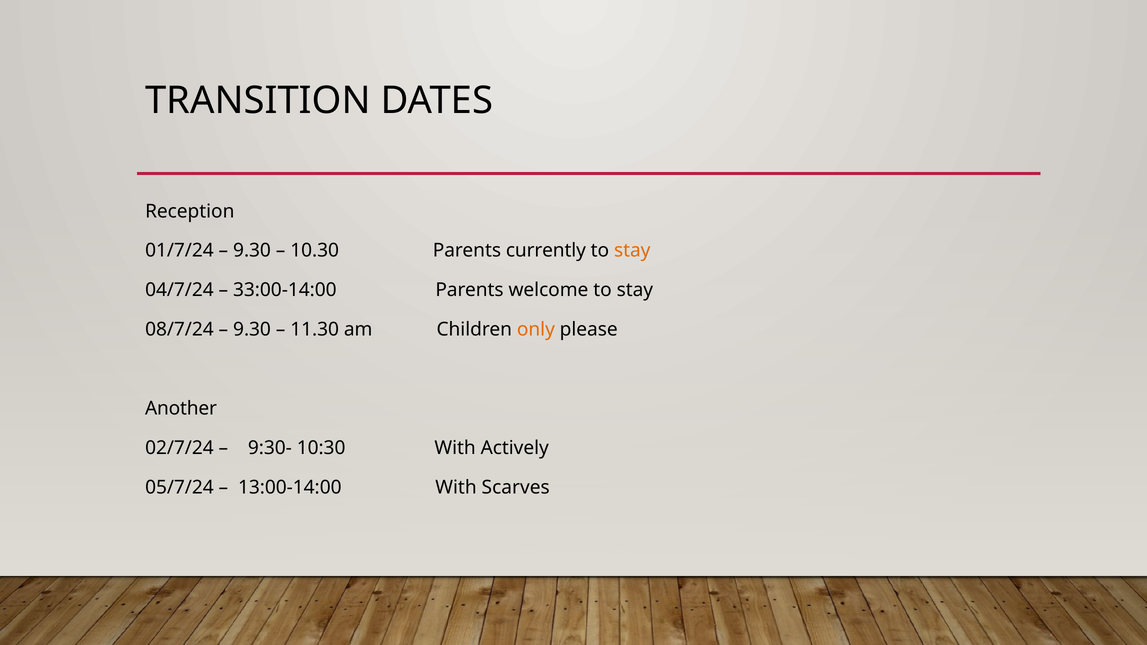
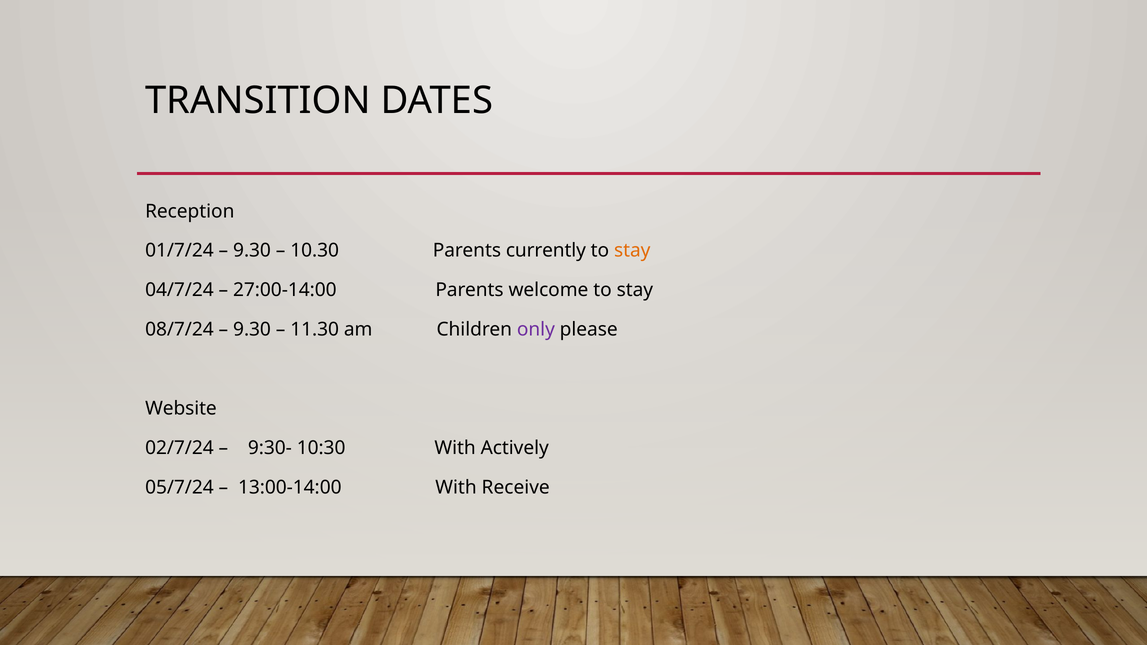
33:00-14:00: 33:00-14:00 -> 27:00-14:00 (285, 290)
only colour: orange -> purple (536, 330)
Another: Another -> Website (181, 409)
Scarves: Scarves -> Receive (516, 487)
